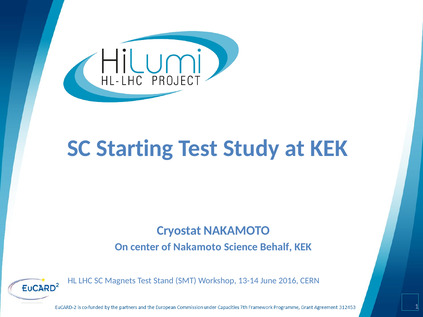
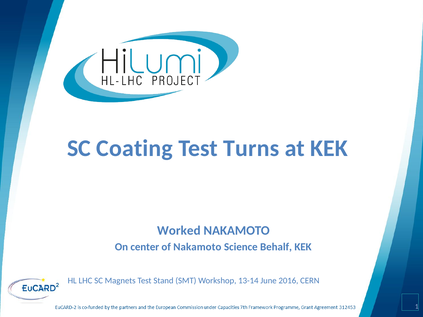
Starting: Starting -> Coating (135, 149)
Study: Study -> Turns (251, 149)
Cryostat: Cryostat -> Worked (179, 231)
